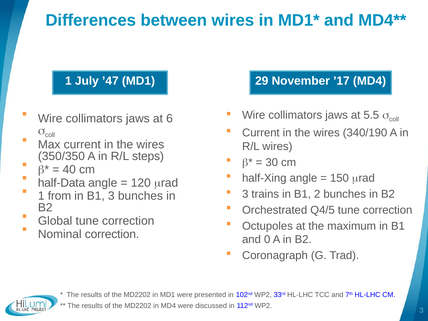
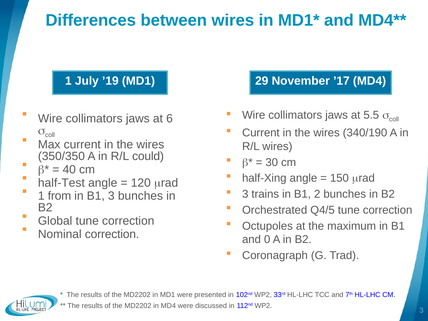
’47: ’47 -> ’19 (110, 81)
steps: steps -> could (148, 156)
half-Data: half-Data -> half-Test (61, 183)
